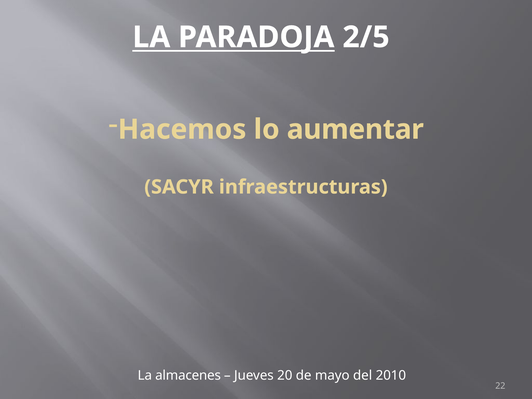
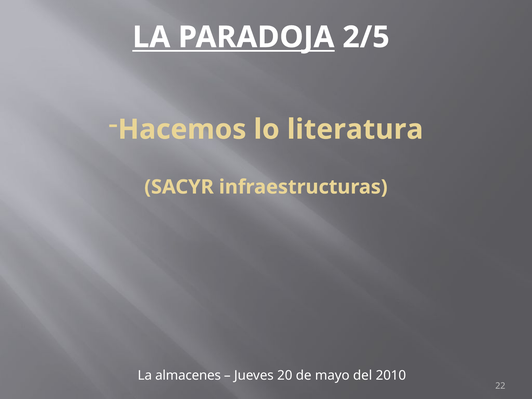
aumentar: aumentar -> literatura (355, 129)
